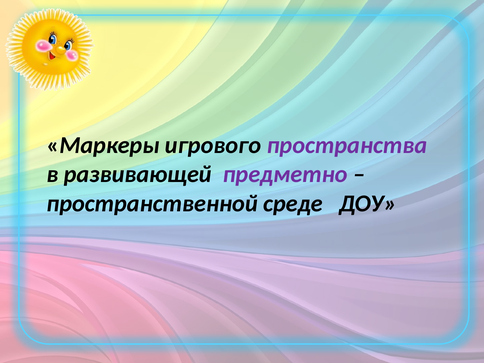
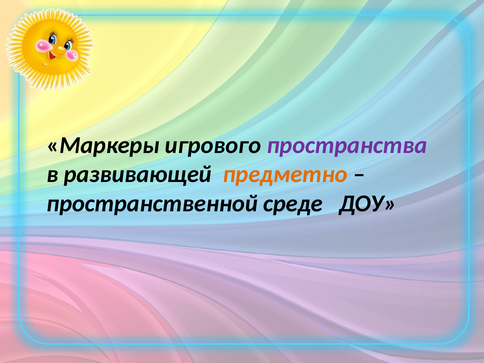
предметно colour: purple -> orange (285, 174)
